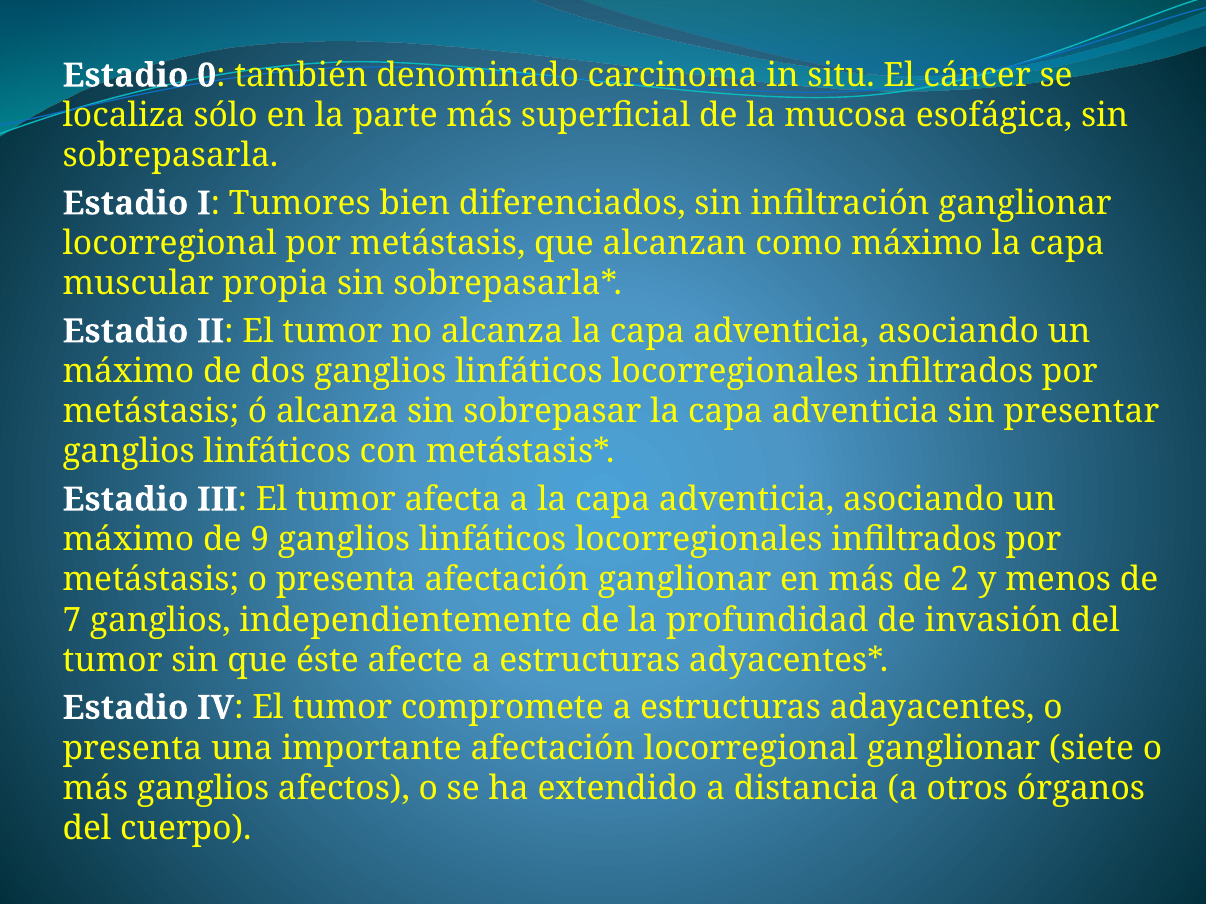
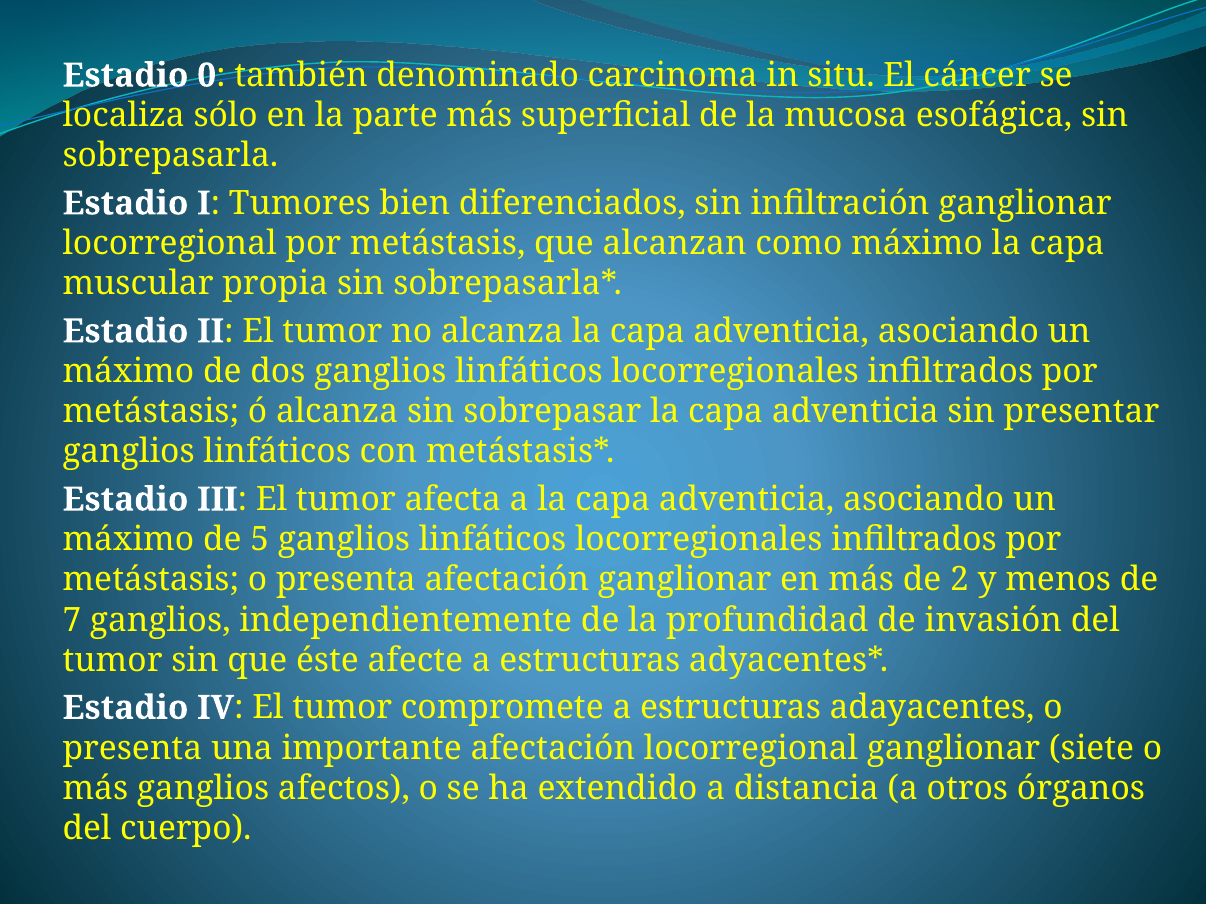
9: 9 -> 5 (260, 540)
